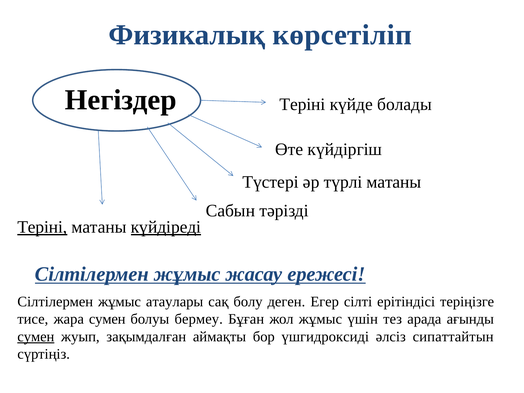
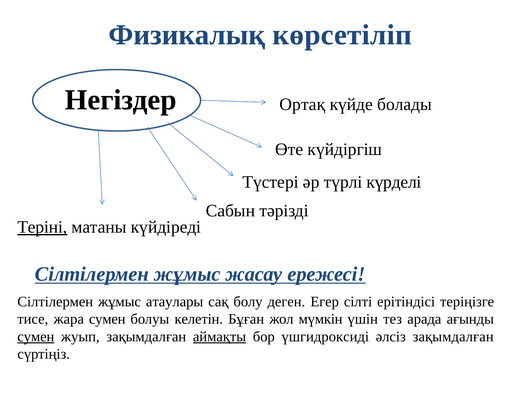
Негіздер Теріні: Теріні -> Ортақ (302, 104)
түрлі матаны: матаны -> күрделі (394, 182)
күйдіреді underline: present -> none (166, 227)
бермеу: бермеу -> келетін (199, 319)
жол жұмыс: жұмыс -> мүмкін (321, 319)
аймақты underline: none -> present (219, 337)
әлсіз сипаттайтын: сипаттайтын -> зақымдалған (453, 337)
